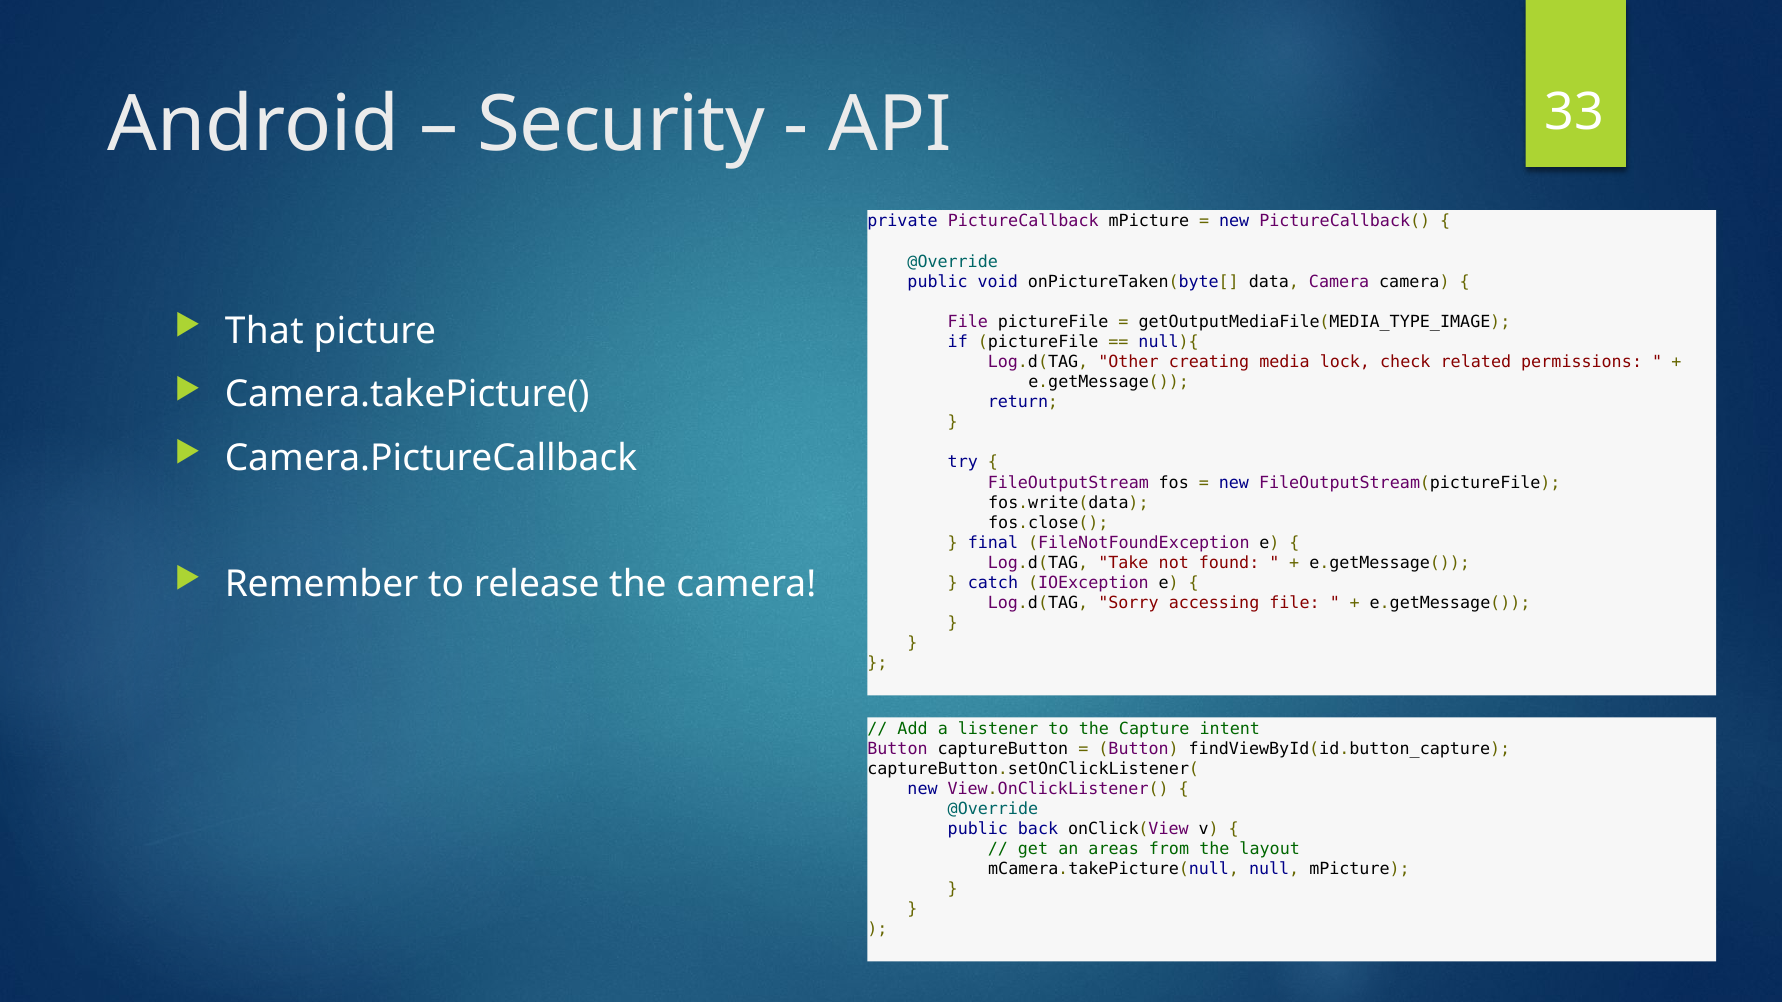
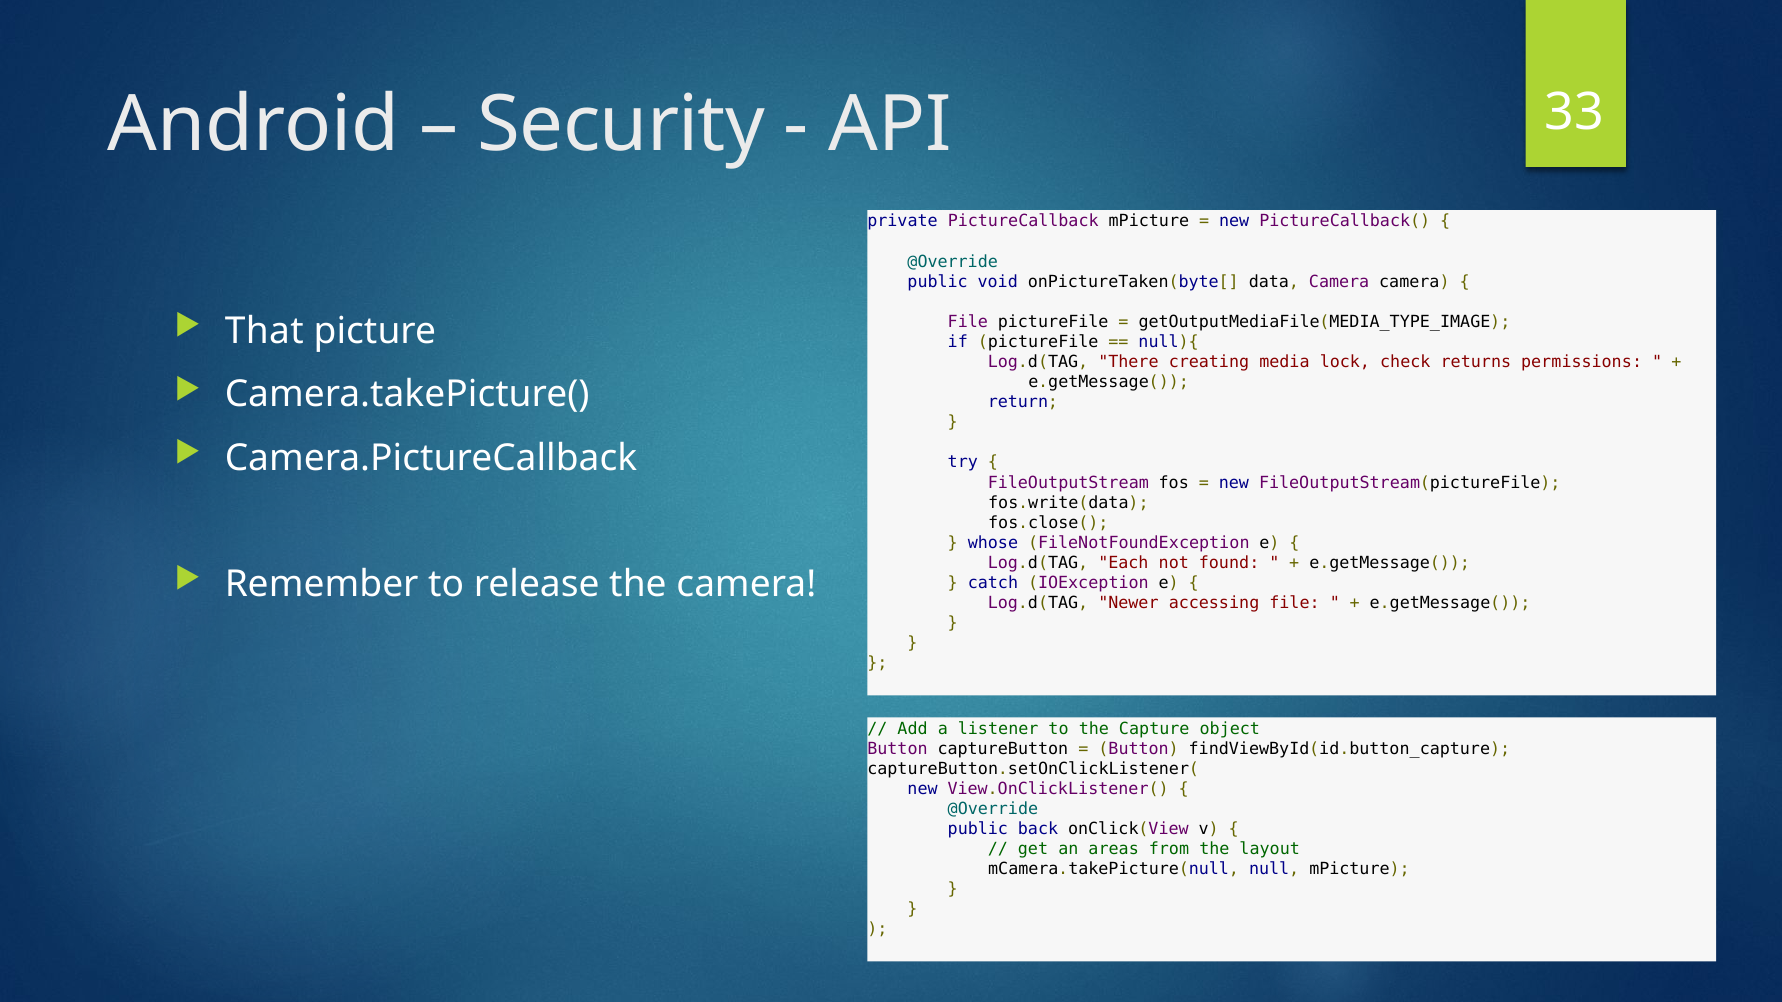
Other: Other -> There (1128, 362)
related: related -> returns (1476, 362)
final: final -> whose (993, 543)
Take: Take -> Each (1123, 563)
Sorry: Sorry -> Newer (1128, 603)
intent: intent -> object (1230, 729)
